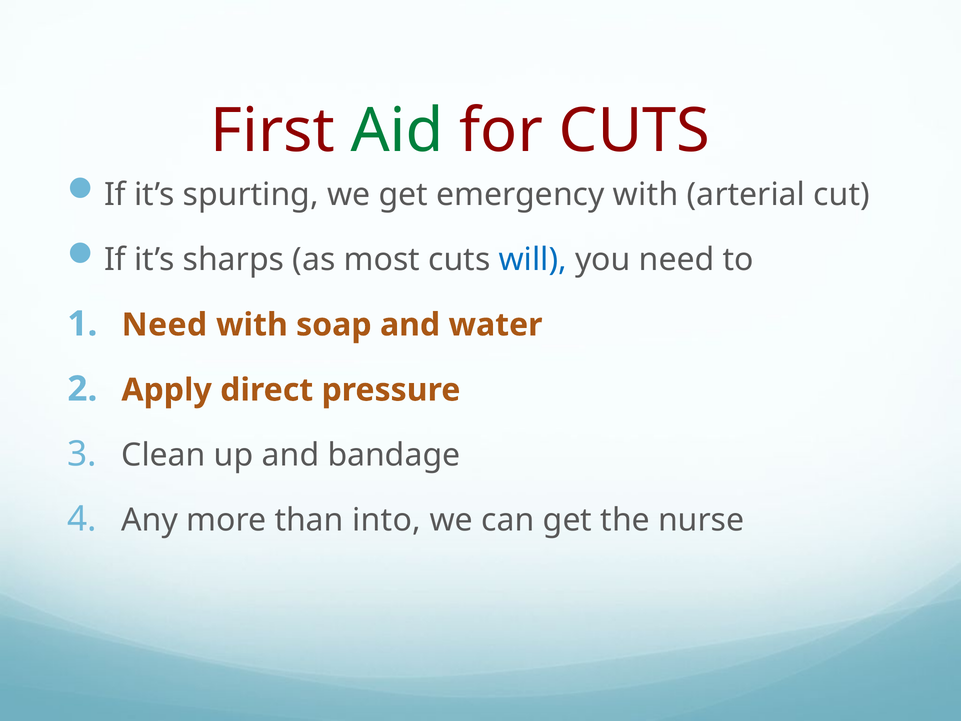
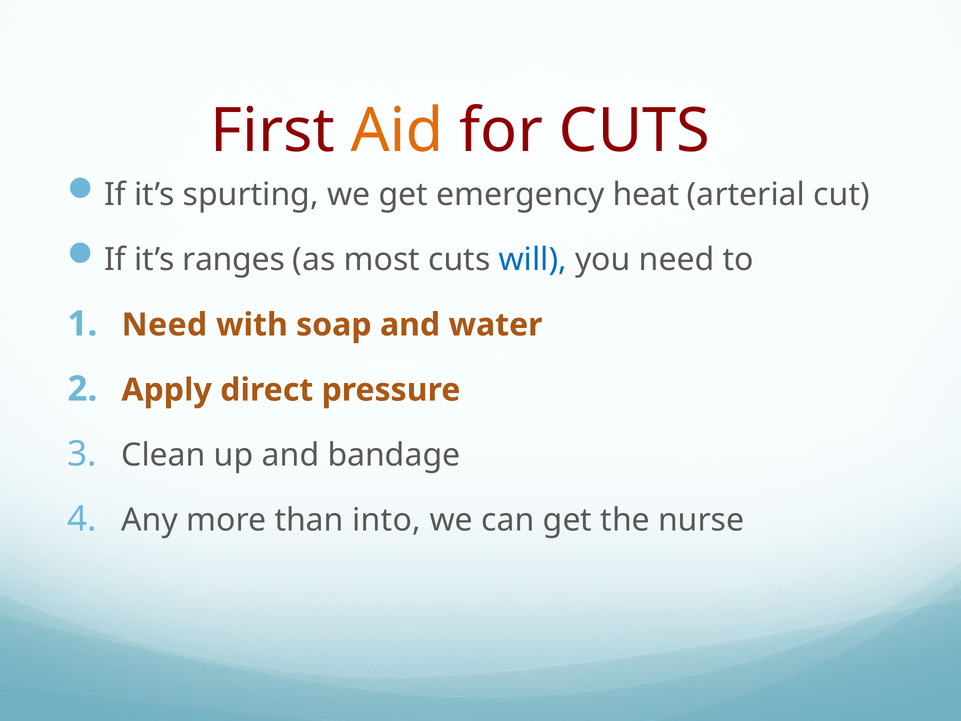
Aid colour: green -> orange (397, 131)
emergency with: with -> heat (646, 194)
sharps: sharps -> ranges (234, 260)
